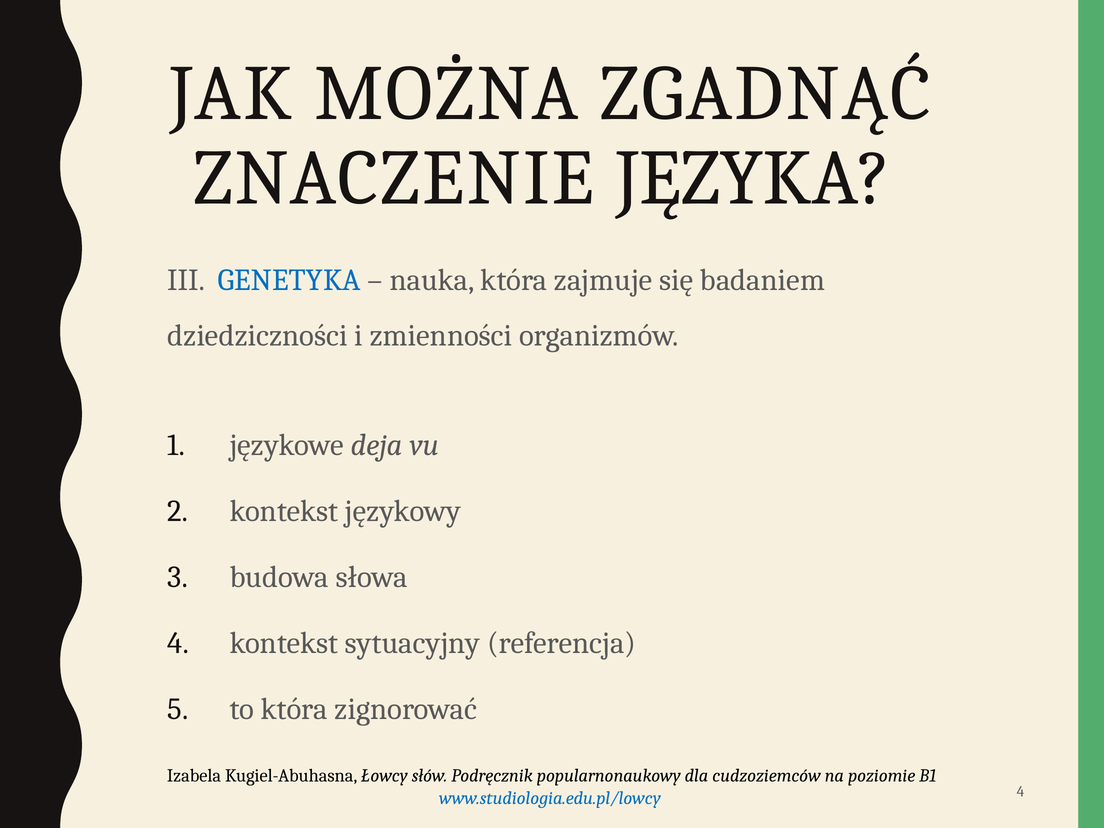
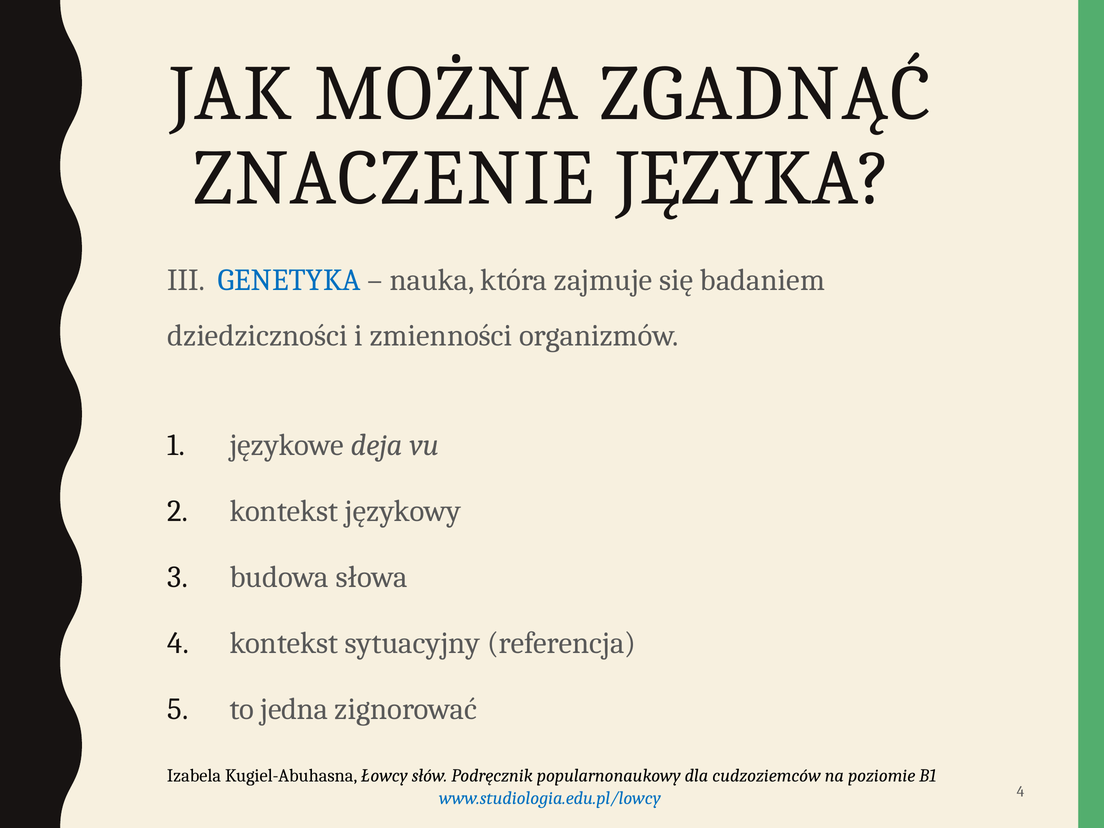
to która: która -> jedna (294, 709)
